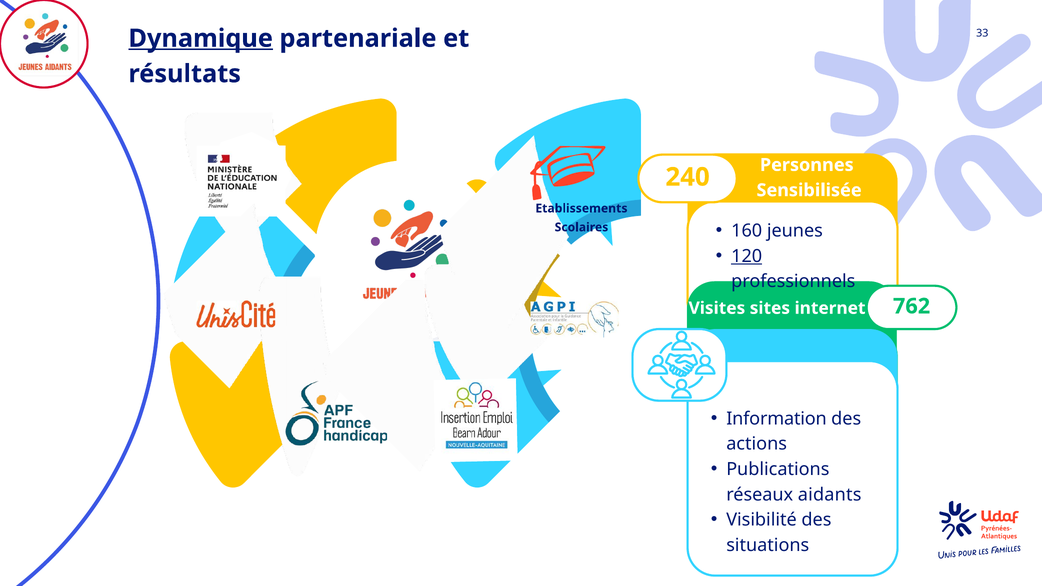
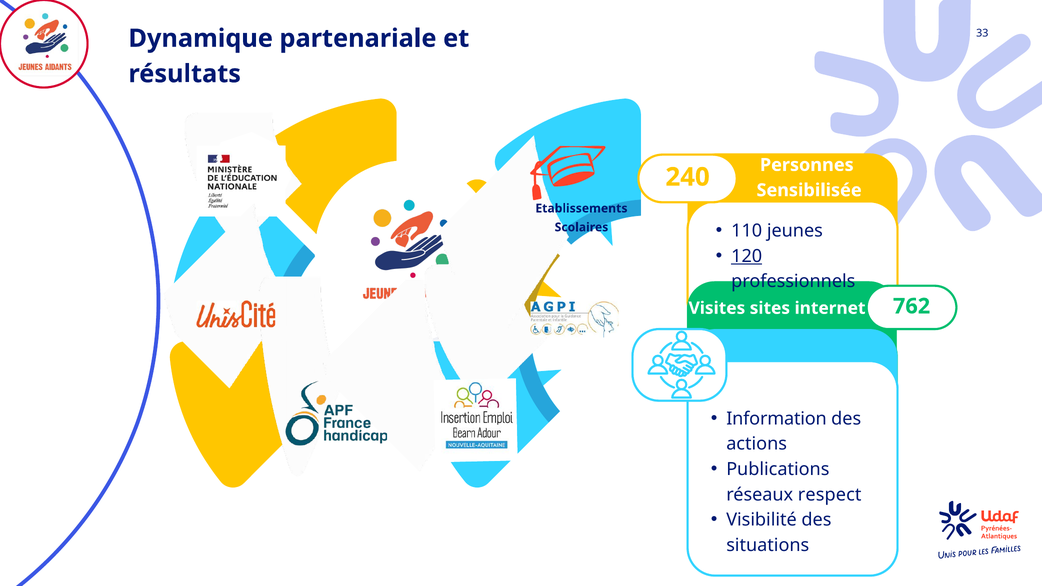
Dynamique underline: present -> none (201, 38)
160: 160 -> 110 (747, 231)
aidants: aidants -> respect (830, 495)
